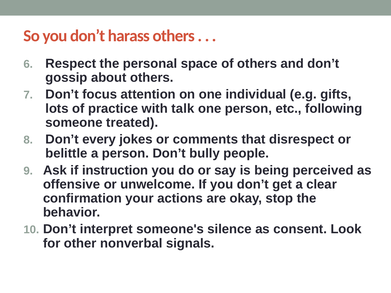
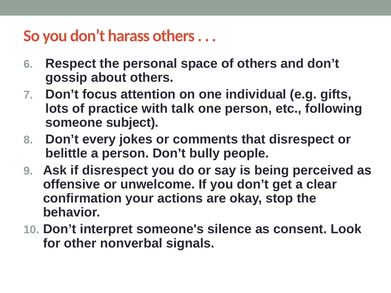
treated: treated -> subject (132, 123)
if instruction: instruction -> disrespect (115, 170)
